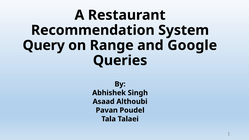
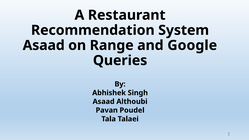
Query: Query -> Asaad (44, 45)
